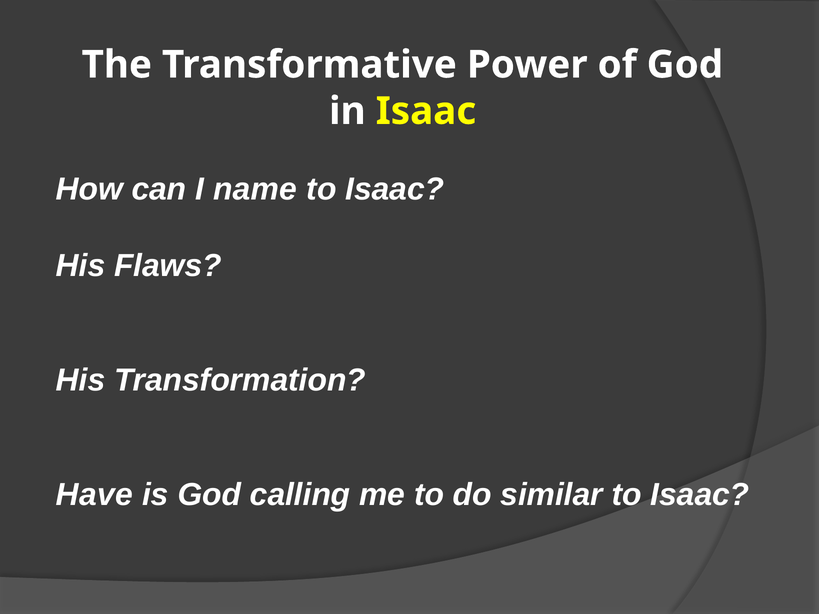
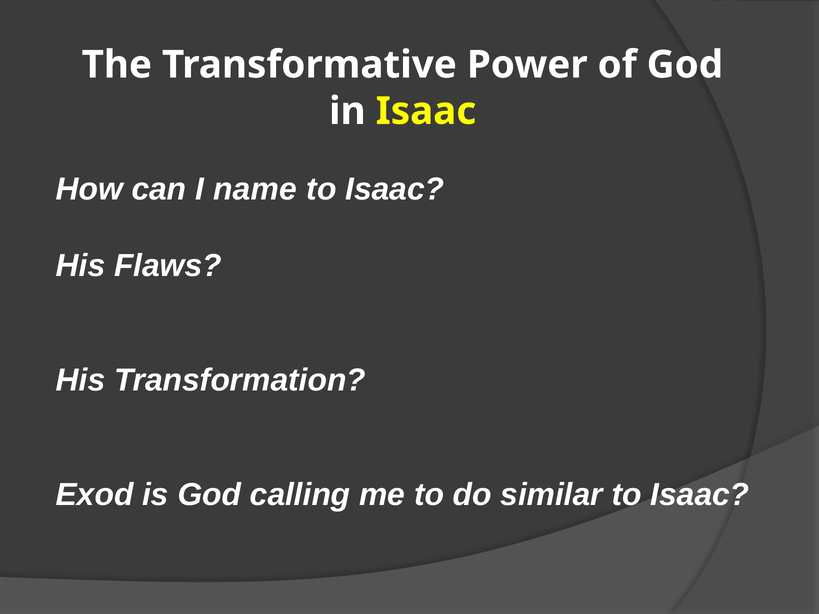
Have: Have -> Exod (95, 495)
